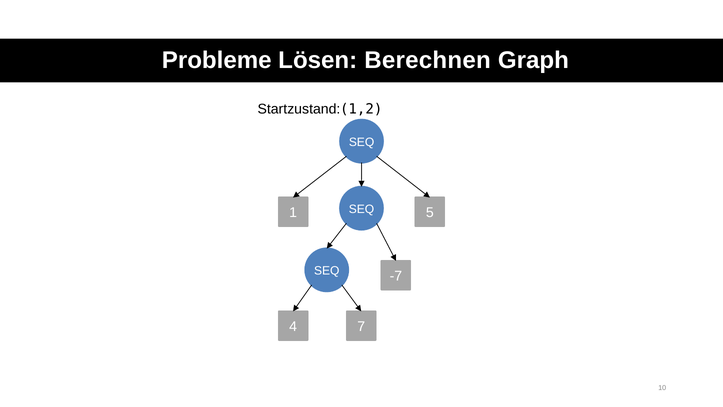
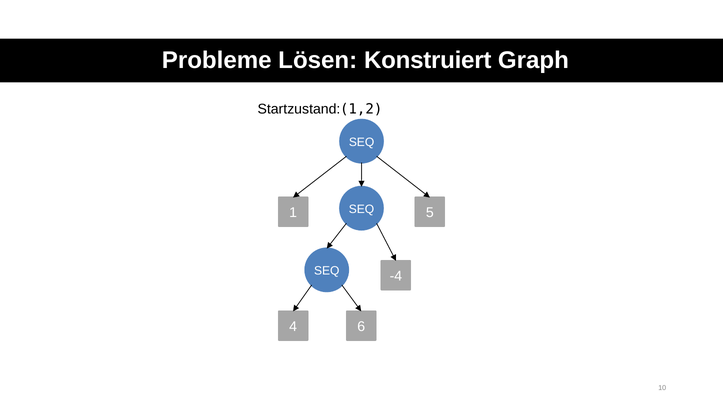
Berechnen: Berechnen -> Konstruiert (428, 60)
-7: -7 -> -4 (396, 276)
7: 7 -> 6 (361, 326)
